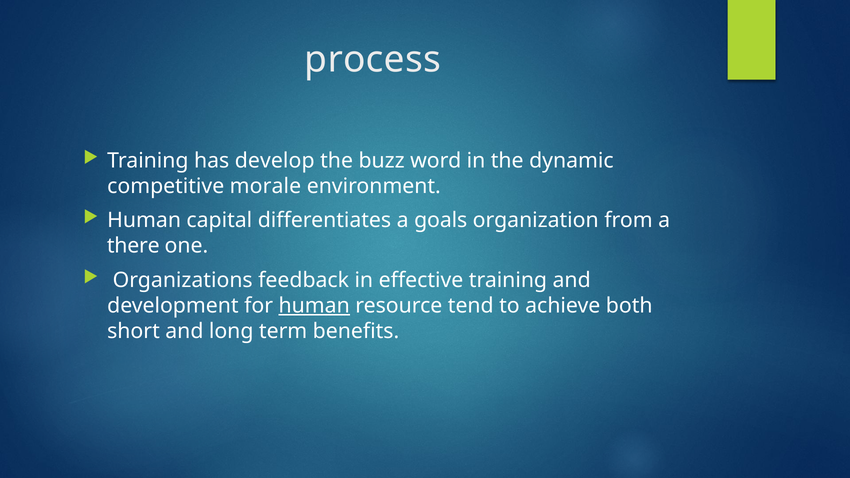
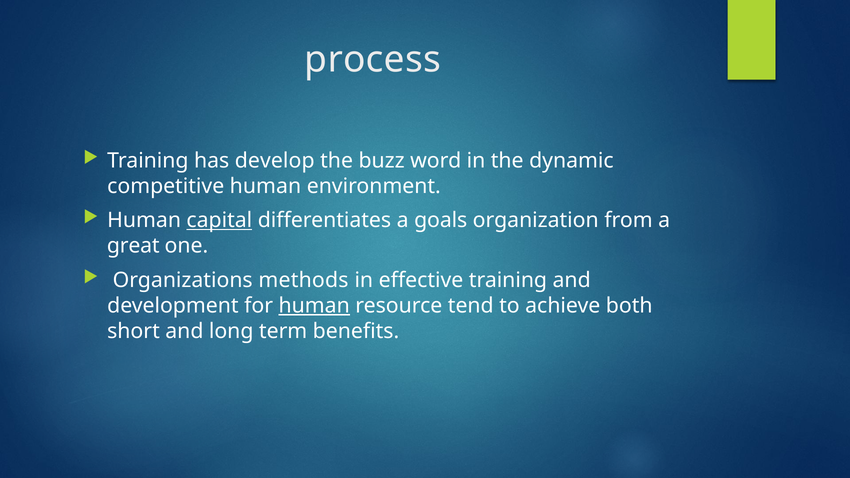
competitive morale: morale -> human (265, 186)
capital underline: none -> present (219, 220)
there: there -> great (133, 246)
feedback: feedback -> methods (303, 280)
